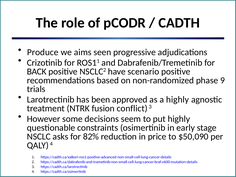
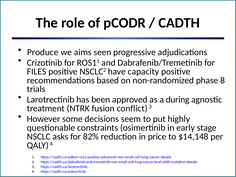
BACK: BACK -> FILES (37, 71)
scenario: scenario -> capacity (143, 71)
9: 9 -> 8 (223, 80)
a highly: highly -> during (178, 100)
$50,090: $50,090 -> $14,148 (193, 137)
